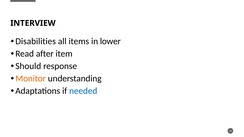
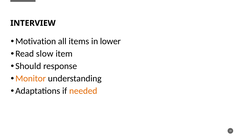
Disabilities: Disabilities -> Motivation (36, 41)
after: after -> slow (45, 54)
needed colour: blue -> orange (83, 91)
